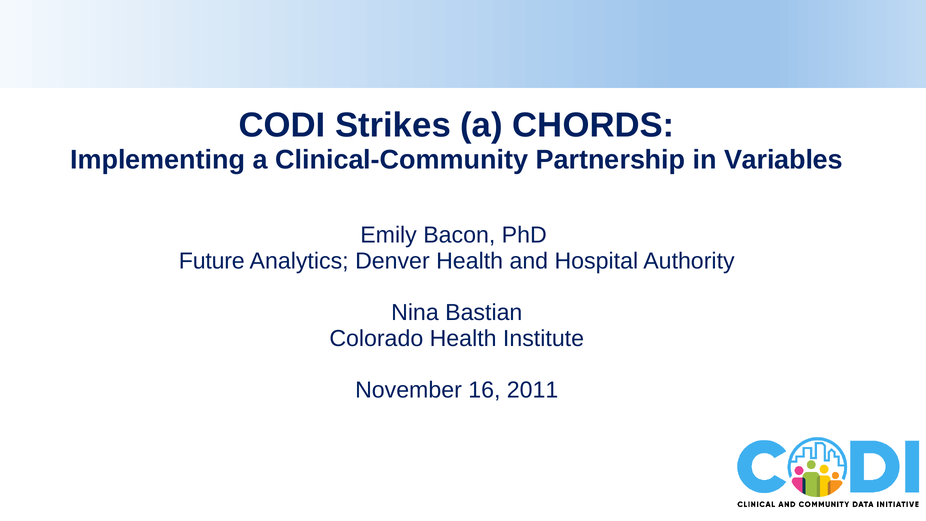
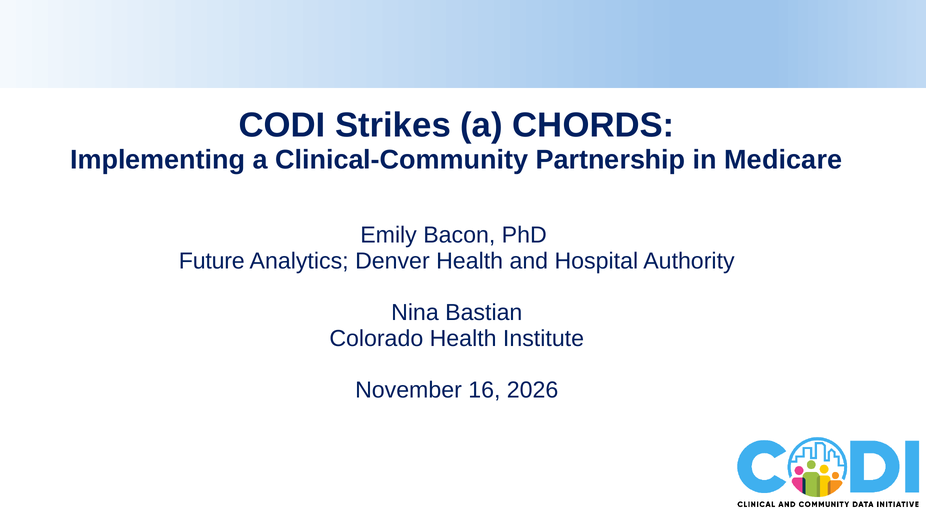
Variables: Variables -> Medicare (783, 160)
2011: 2011 -> 2026 (533, 390)
